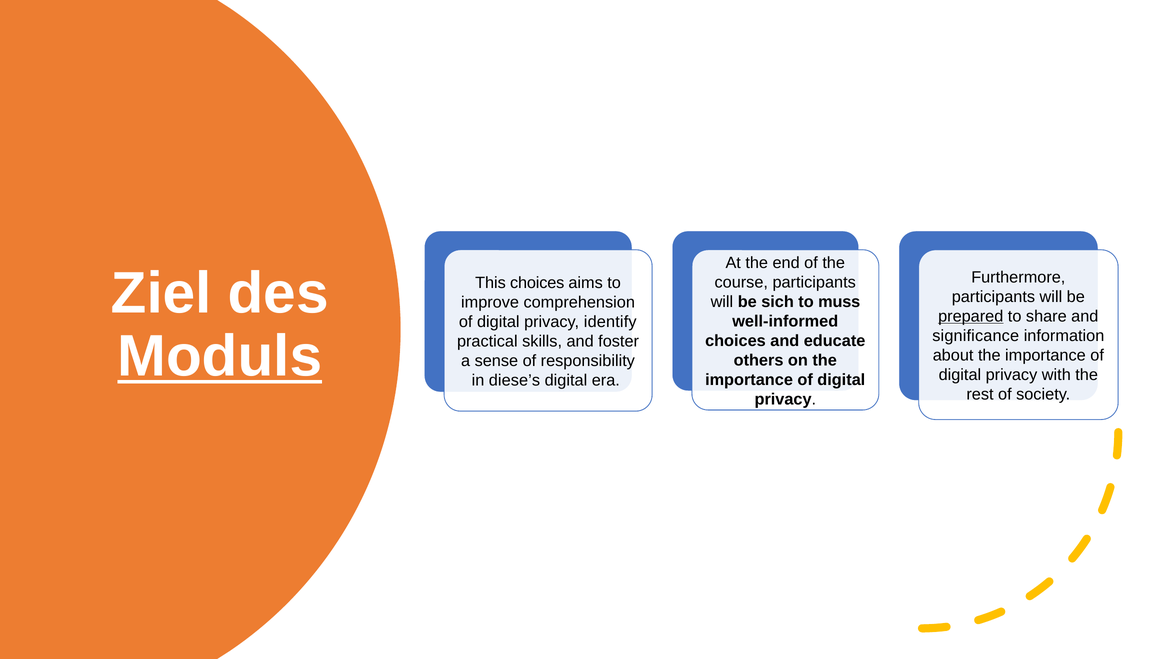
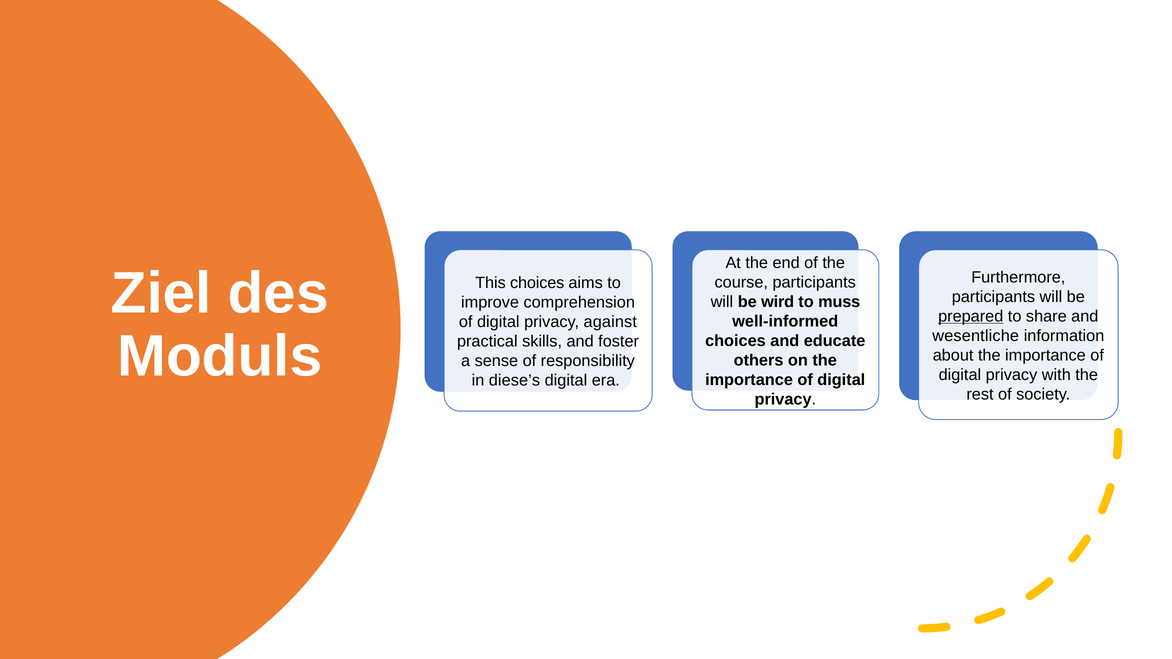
sich: sich -> wird (778, 302)
identify: identify -> against (610, 322)
significance: significance -> wesentliche (976, 336)
Moduls underline: present -> none (220, 357)
